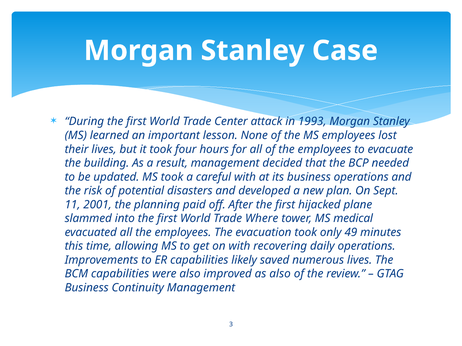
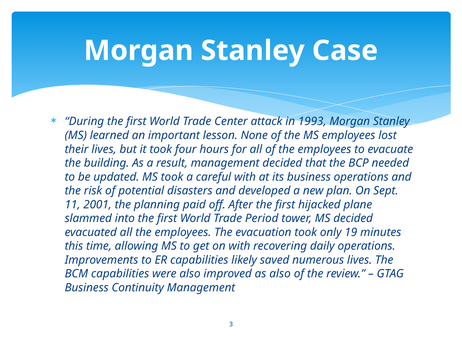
Where: Where -> Period (262, 219)
MS medical: medical -> decided (353, 219)
49: 49 -> 19 (351, 233)
